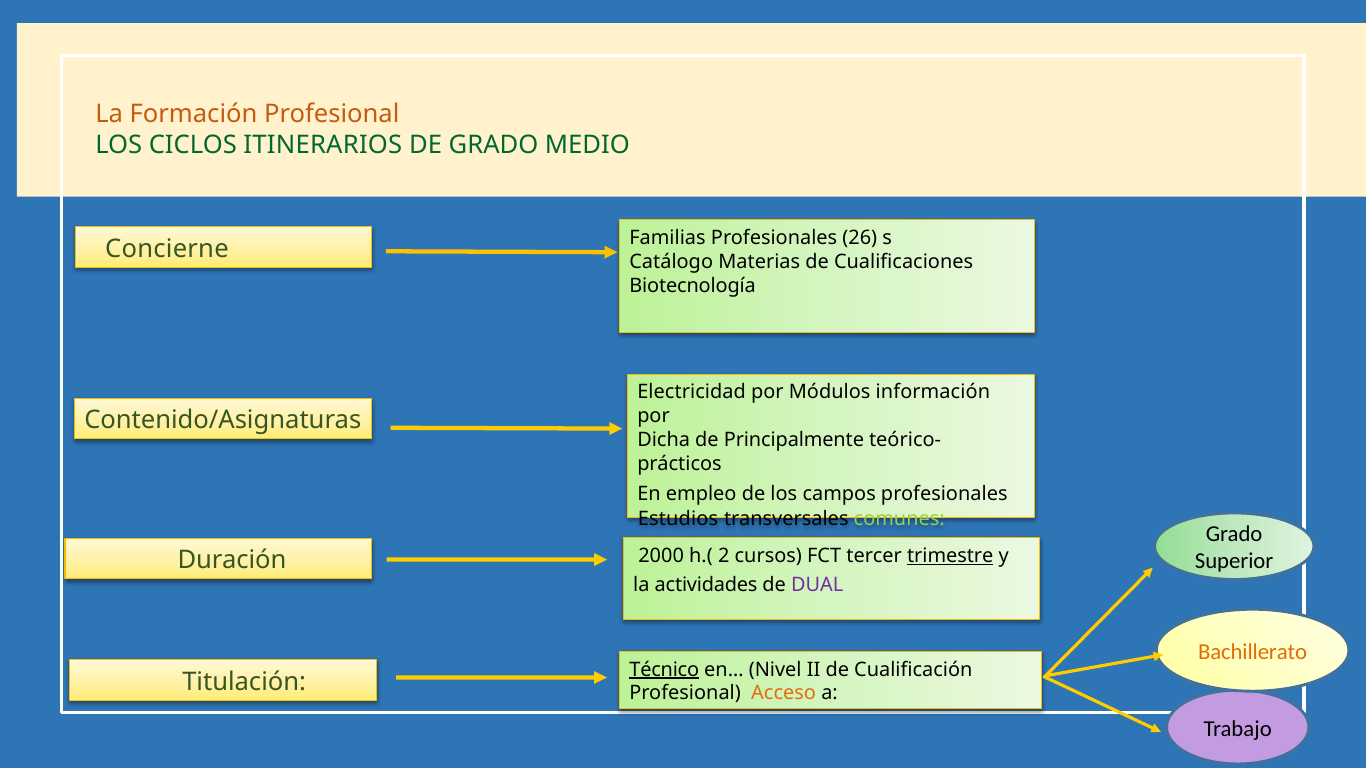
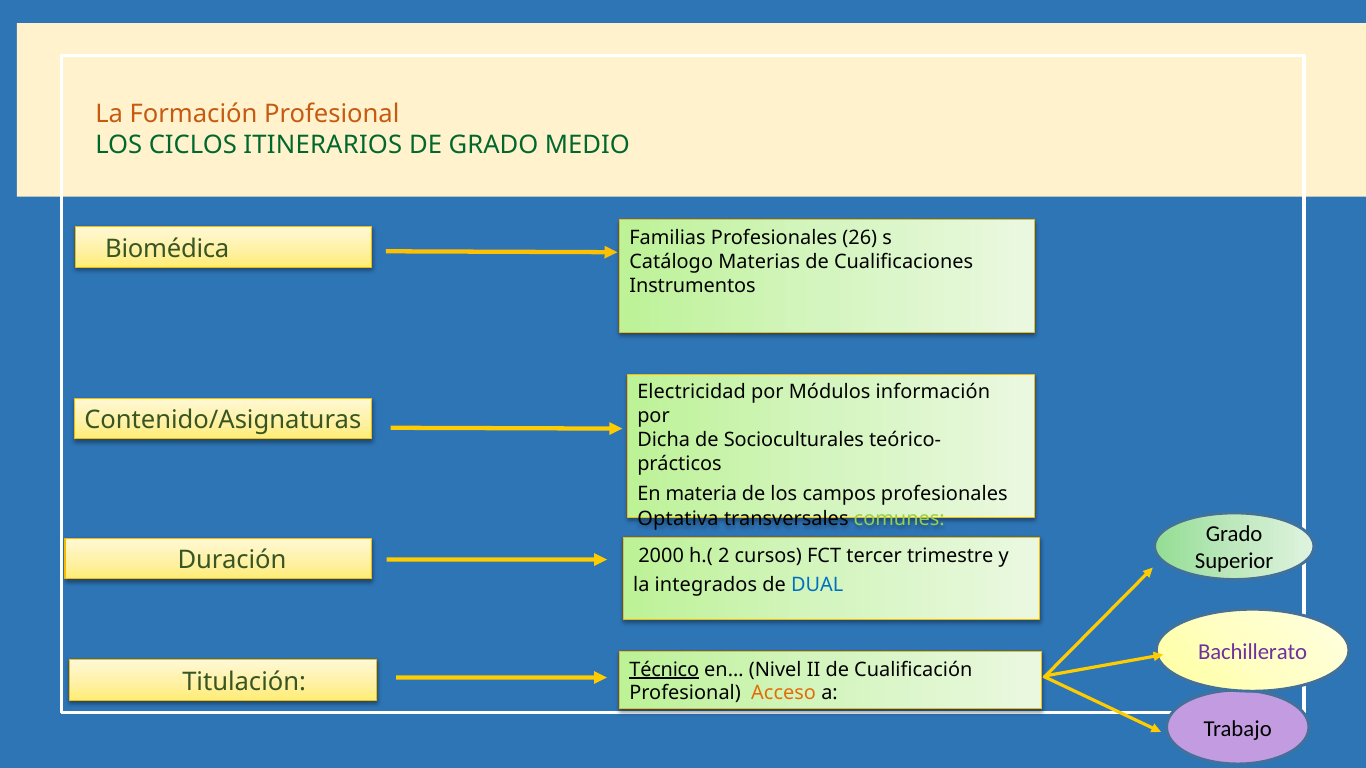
Concierne: Concierne -> Biomédica (167, 249)
Biotecnología: Biotecnología -> Instrumentos (693, 286)
Principalmente: Principalmente -> Socioculturales (794, 440)
empleo: empleo -> materia (701, 494)
Estudios: Estudios -> Optativa (678, 519)
trimestre underline: present -> none (950, 556)
actividades: actividades -> integrados (706, 586)
DUAL colour: purple -> blue (817, 586)
Bachillerato colour: orange -> purple (1253, 652)
